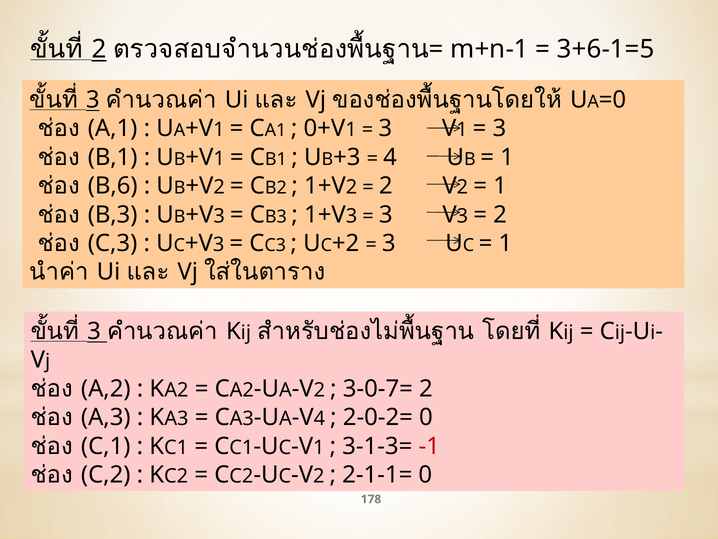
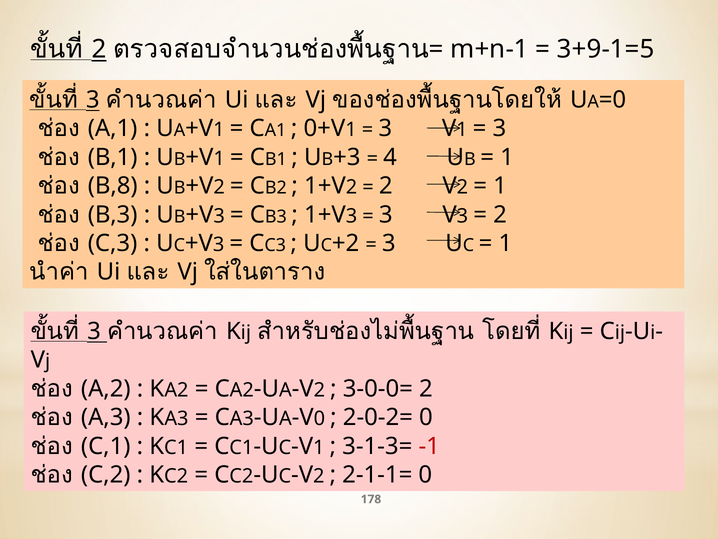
3+6-1=5: 3+6-1=5 -> 3+9-1=5 (606, 49)
B,6: B,6 -> B,8 (113, 186)
3-0-7=: 3-0-7= -> 3-0-0= (378, 388)
4: 4 -> 0 (319, 418)
